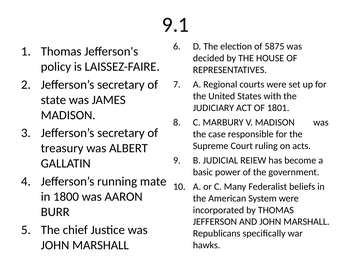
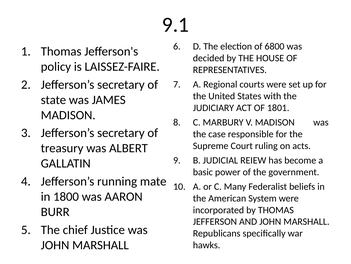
5875: 5875 -> 6800 (275, 46)
